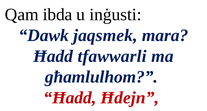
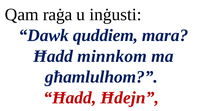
ibda: ibda -> raġa (58, 15)
jaqsmek: jaqsmek -> quddiem (105, 35)
tfawwarli: tfawwarli -> minnkom (112, 56)
